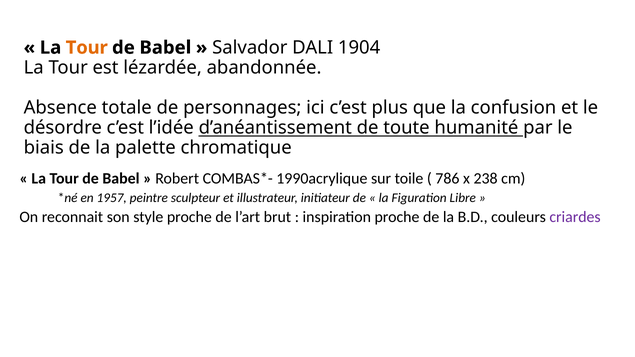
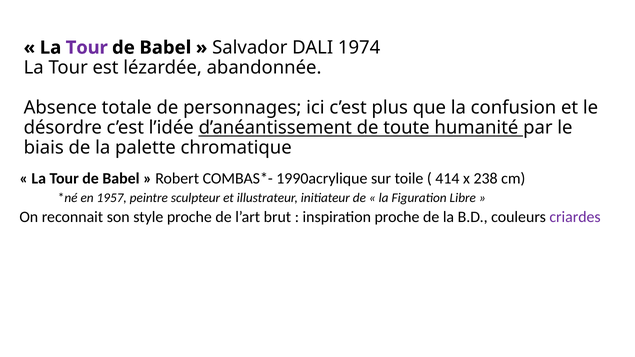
Tour colour: orange -> purple (87, 48)
1904: 1904 -> 1974 (359, 48)
786: 786 -> 414 (447, 179)
